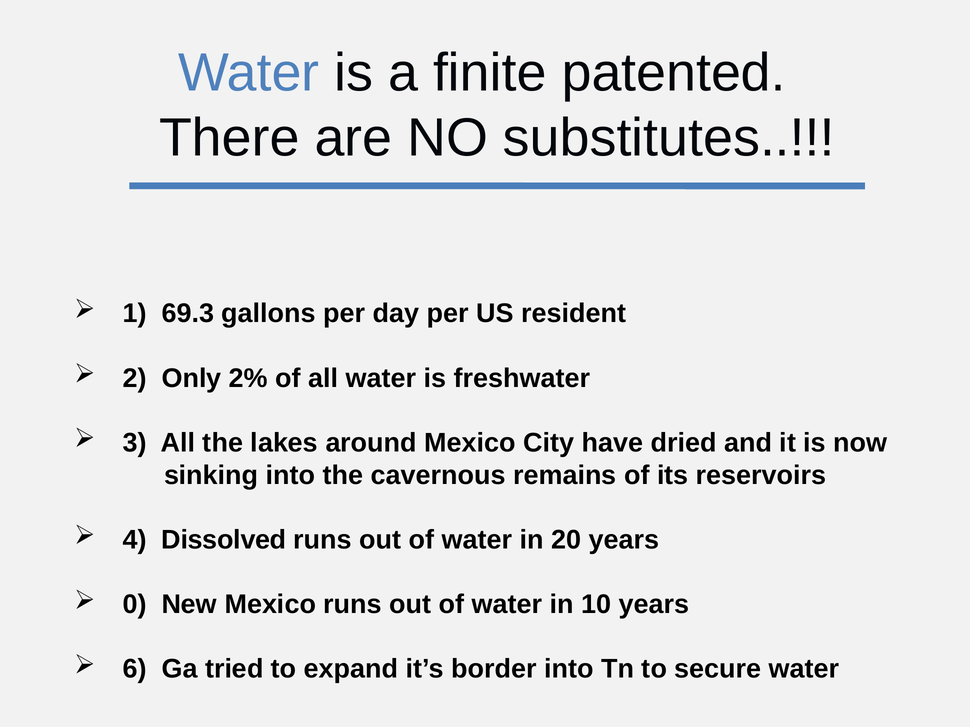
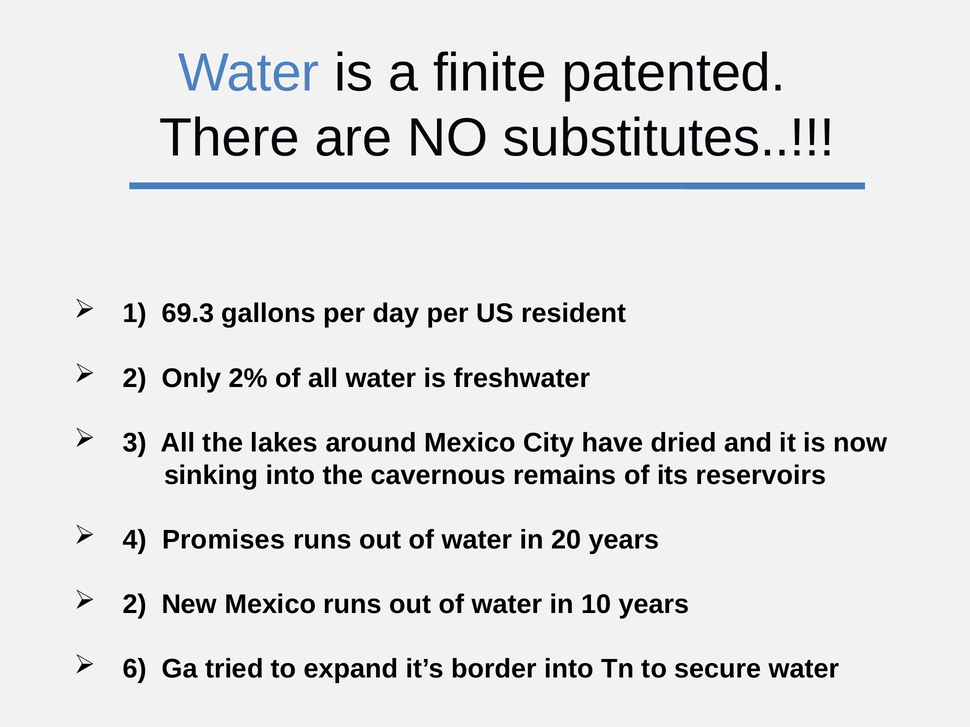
Dissolved: Dissolved -> Promises (224, 540)
0: 0 -> 2 (135, 605)
